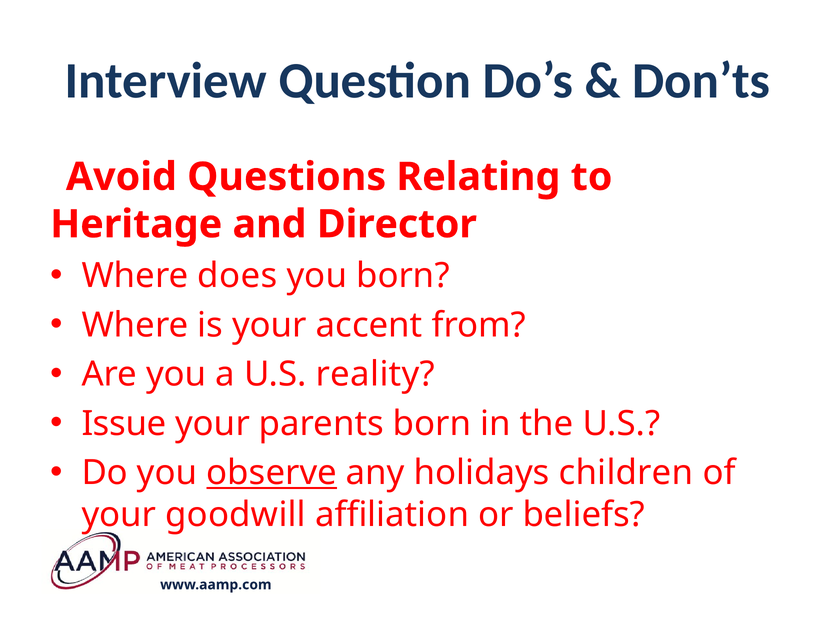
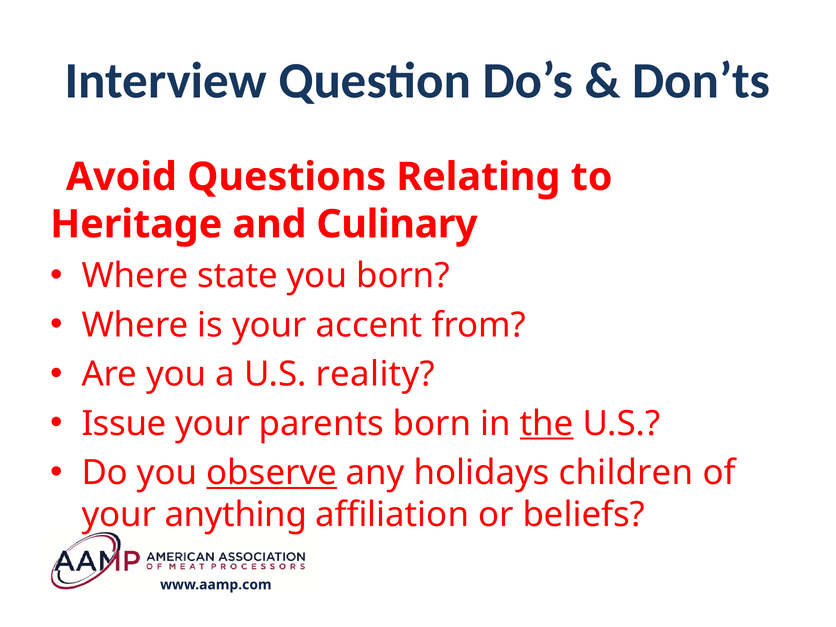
Director: Director -> Culinary (397, 224)
does: does -> state (238, 276)
the underline: none -> present (547, 424)
goodwill: goodwill -> anything (236, 515)
